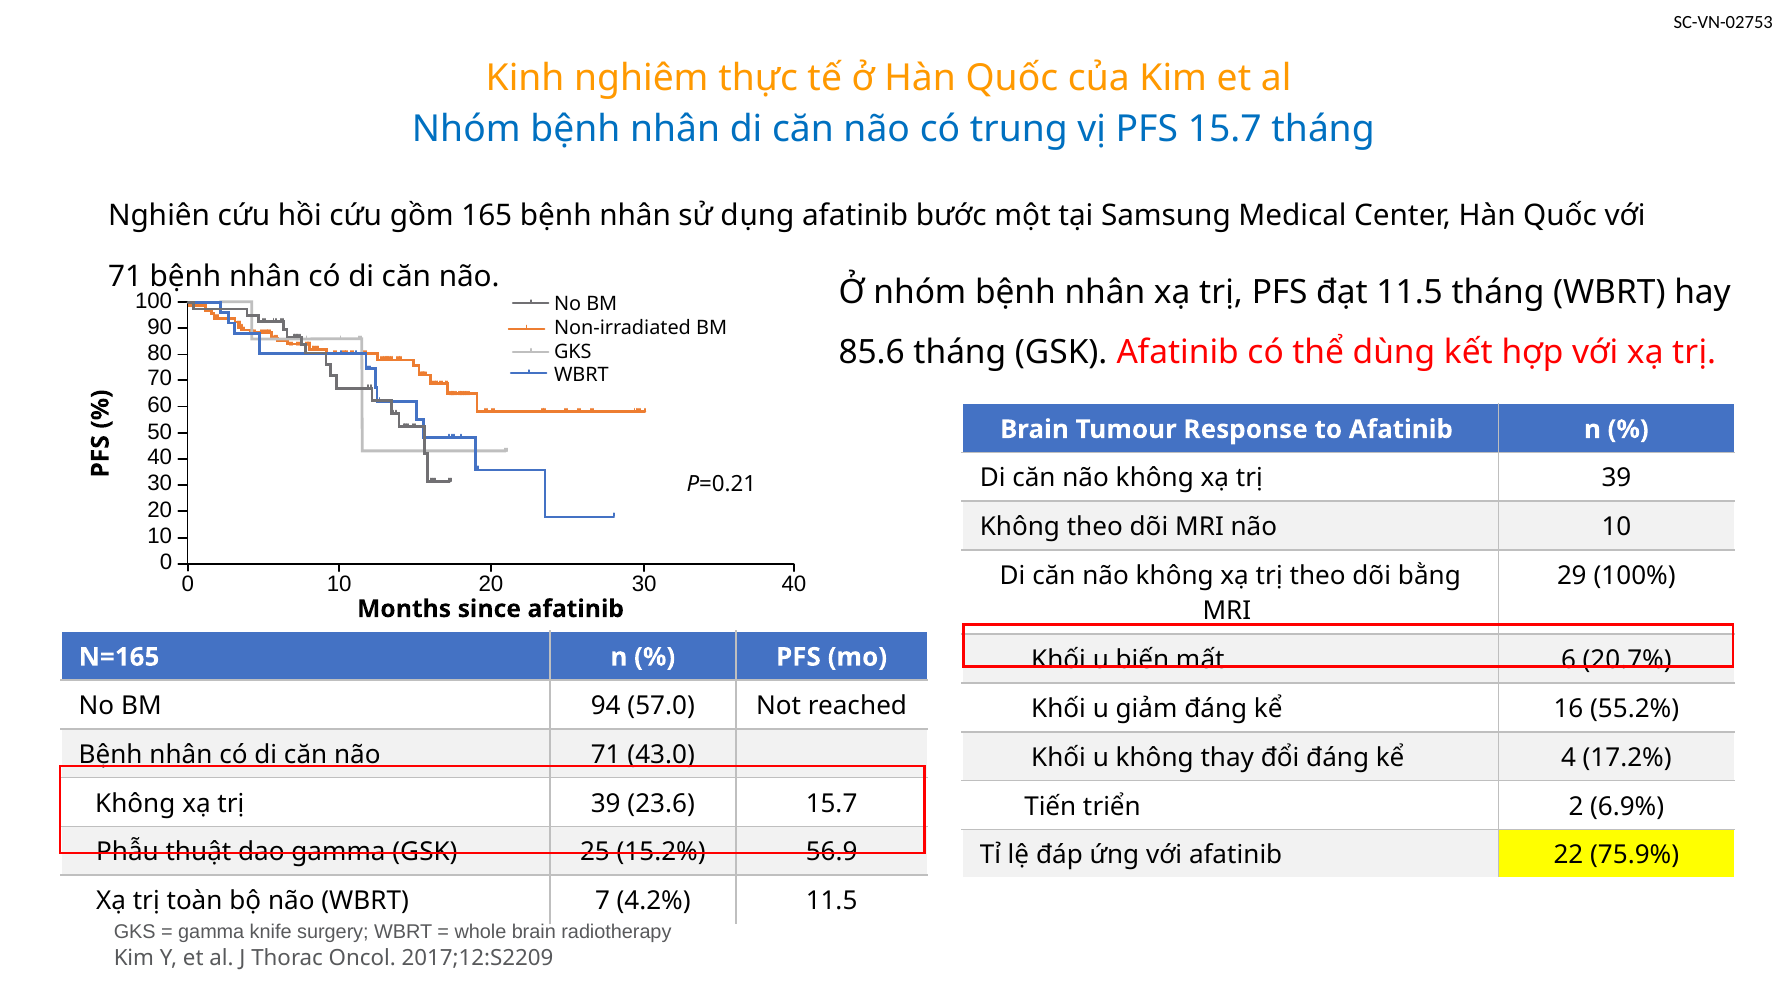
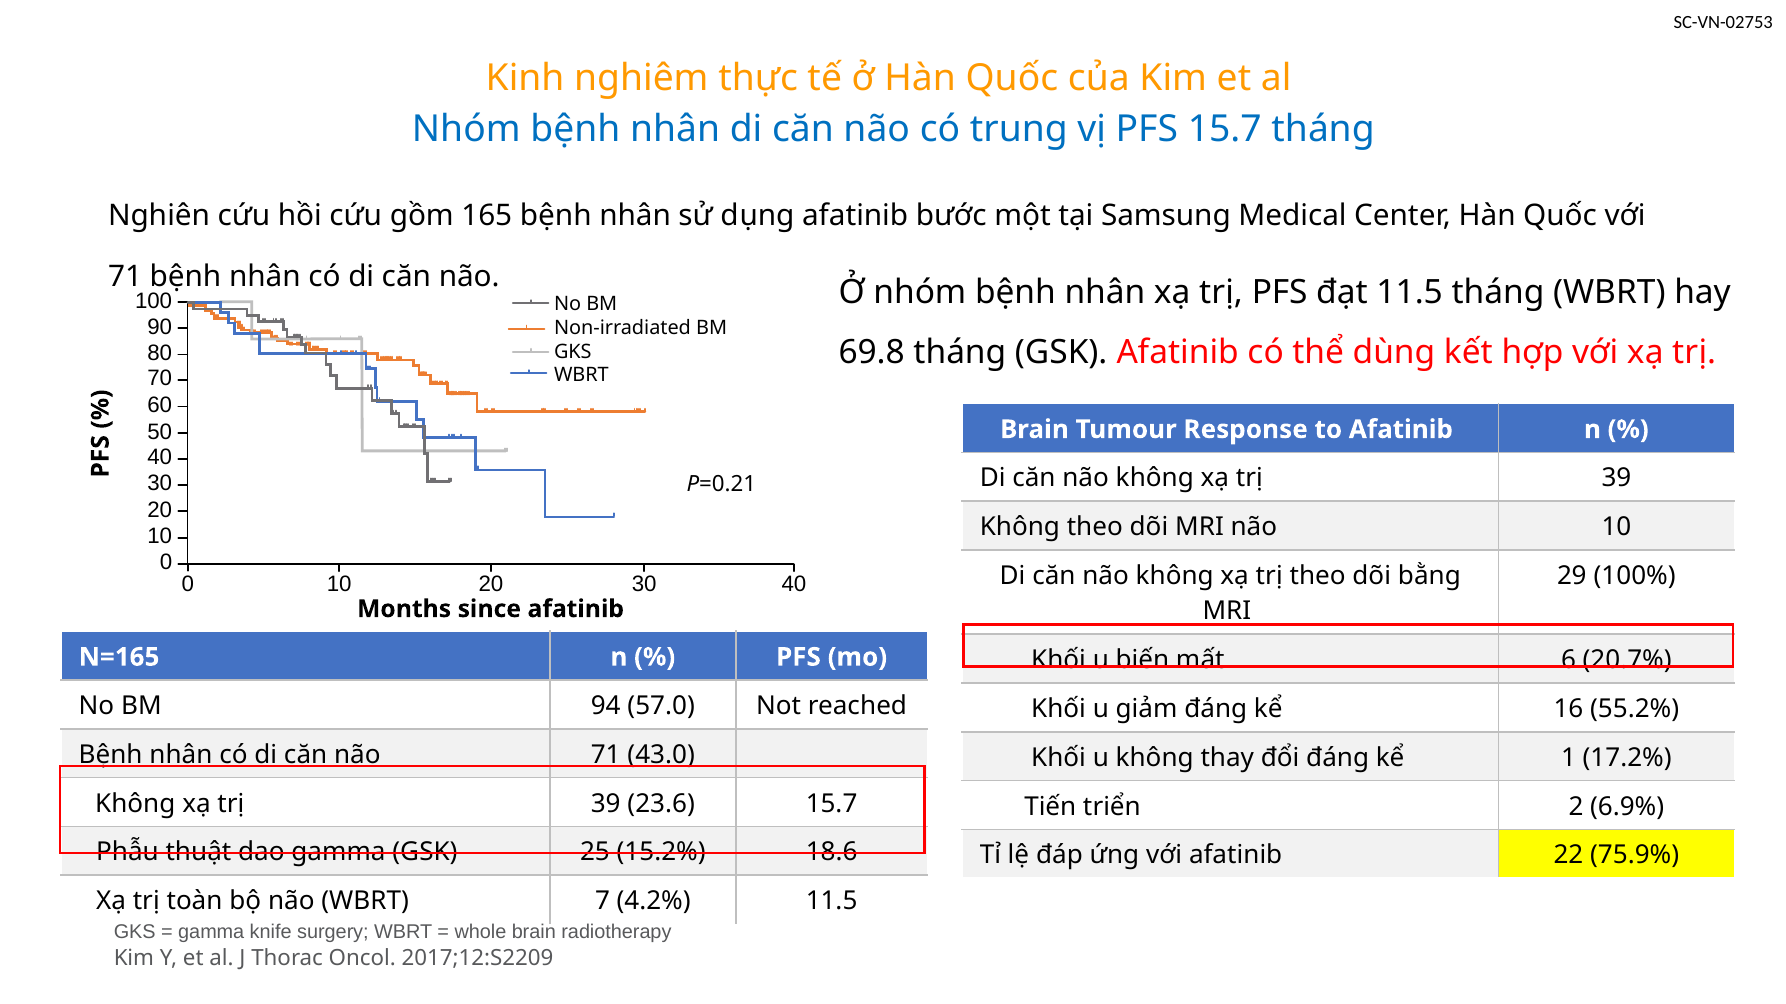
85.6: 85.6 -> 69.8 (872, 353)
4: 4 -> 1 (1568, 758)
56.9: 56.9 -> 18.6 (832, 853)
